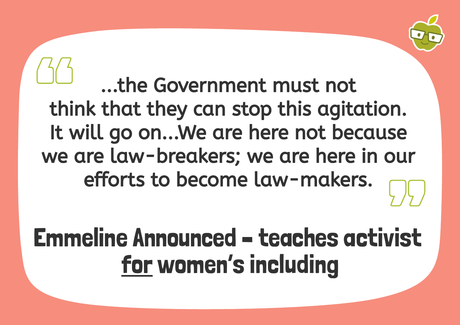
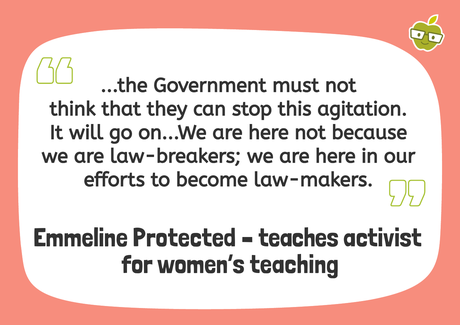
Announced: Announced -> Protected (184, 238)
for underline: present -> none (137, 265)
including: including -> teaching (294, 265)
